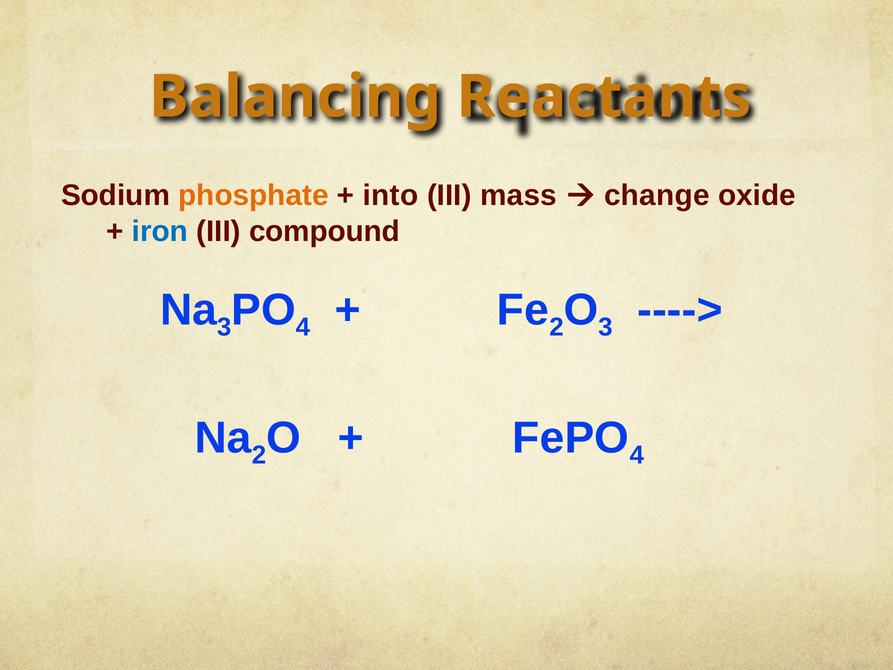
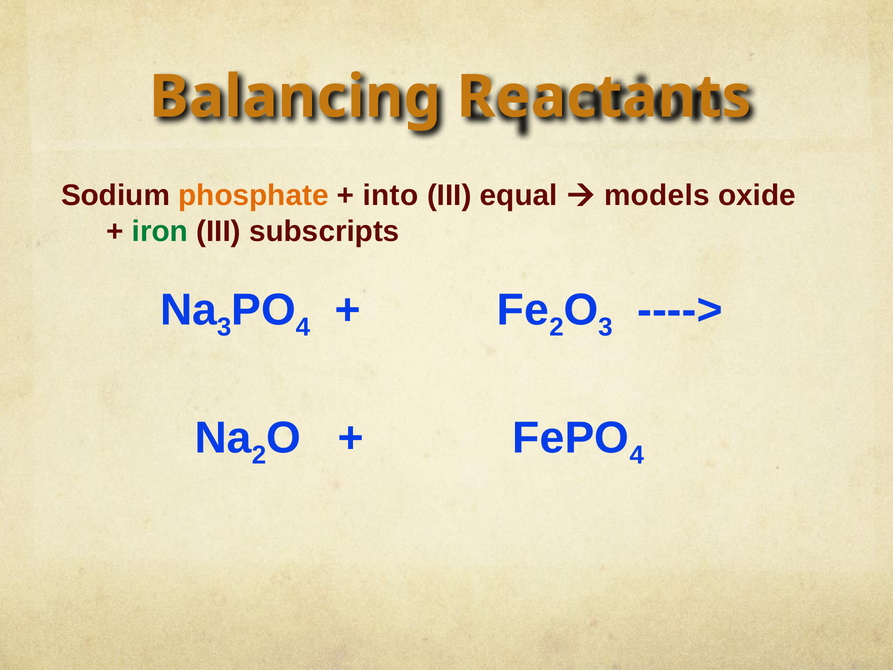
mass: mass -> equal (519, 196)
change: change -> models (657, 196)
iron colour: blue -> green (160, 231)
compound: compound -> subscripts (324, 231)
